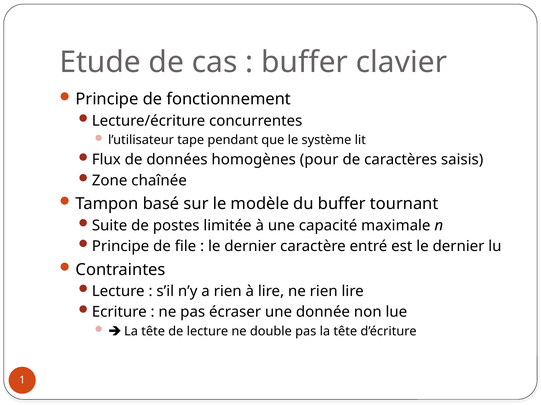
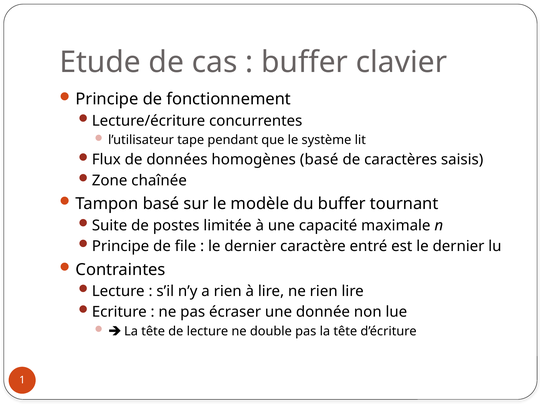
homogènes pour: pour -> basé (319, 160)
